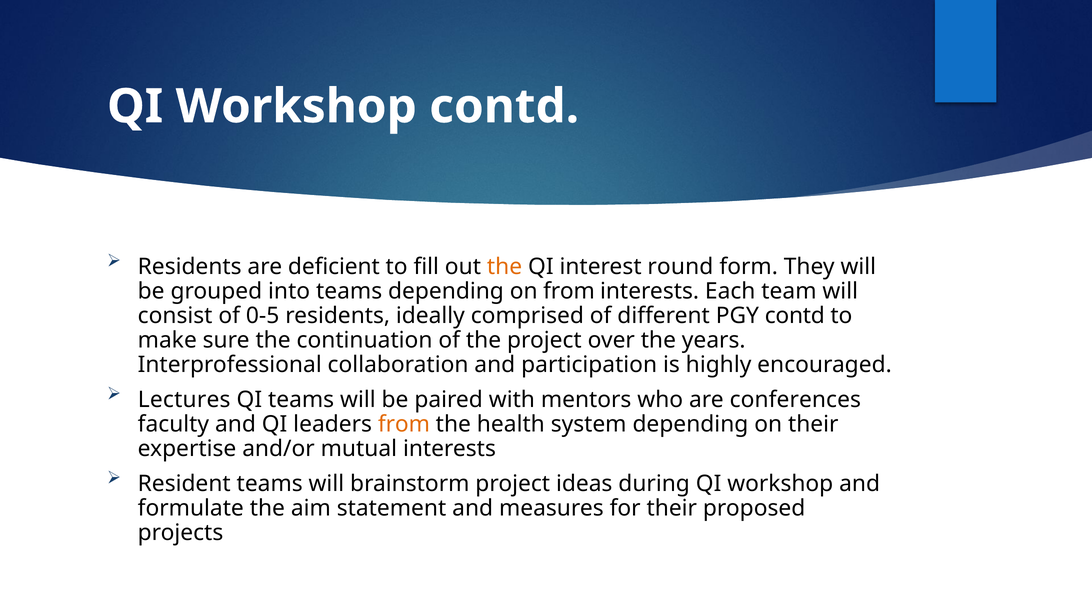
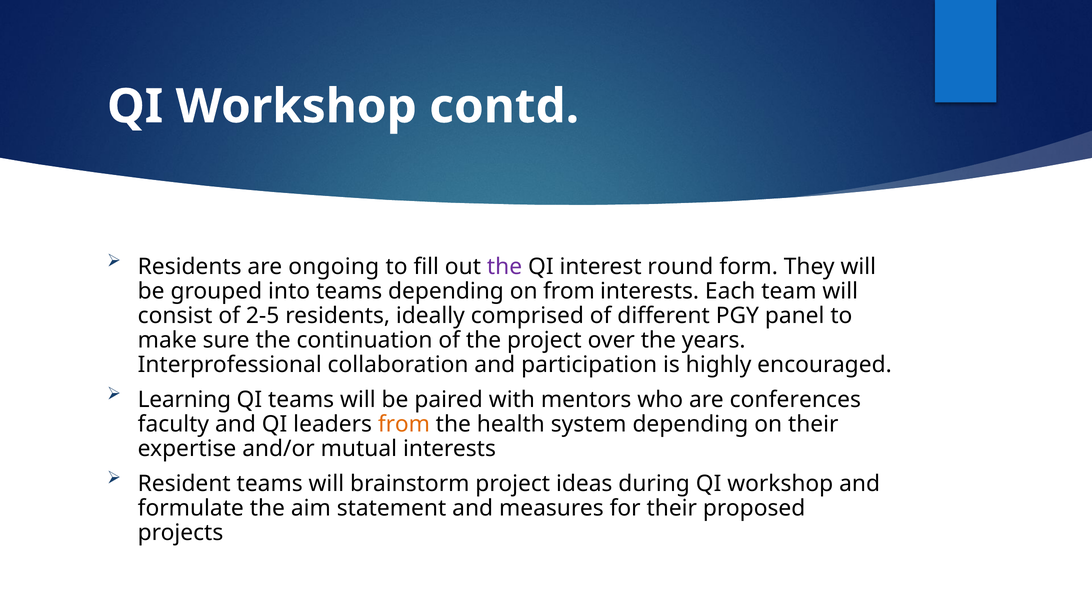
deficient: deficient -> ongoing (334, 267)
the colour: orange -> purple (505, 267)
0-5: 0-5 -> 2-5 (263, 316)
PGY contd: contd -> panel (795, 316)
Lectures: Lectures -> Learning (184, 400)
